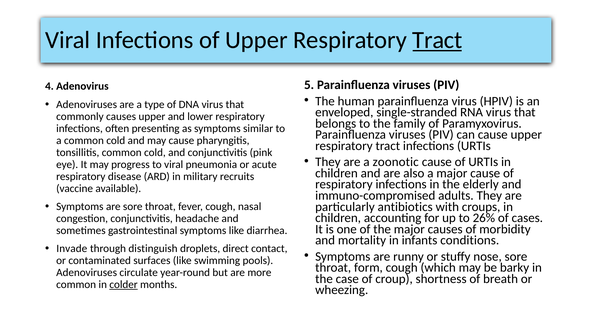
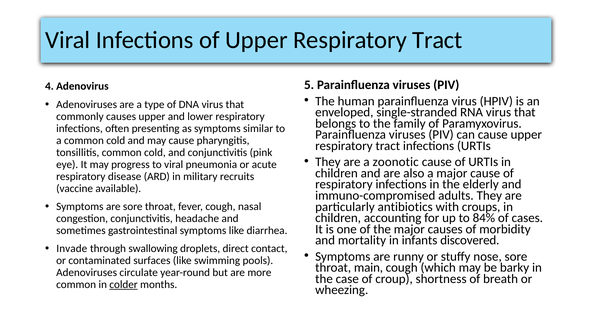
Tract underline: present -> none (437, 40)
26%: 26% -> 84% (484, 218)
conditions: conditions -> discovered (470, 240)
distinguish: distinguish -> swallowing (153, 249)
form: form -> main (368, 268)
